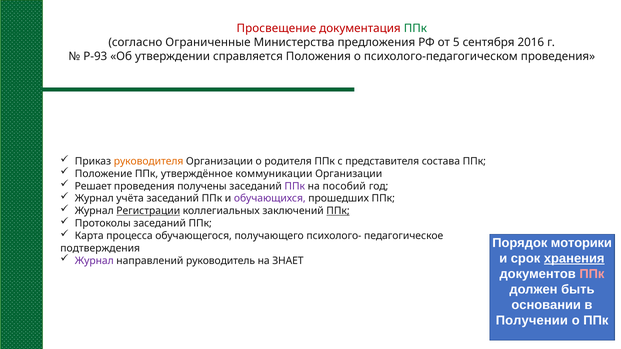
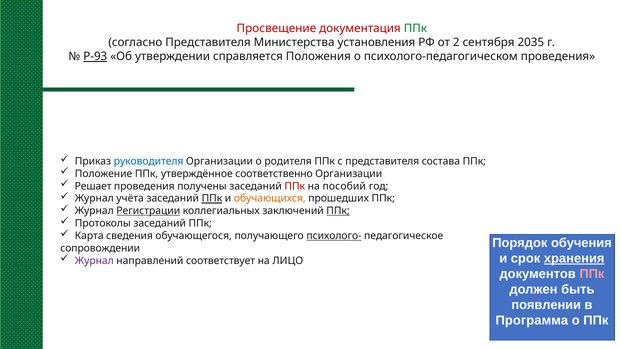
согласно Ограниченные: Ограниченные -> Представителя (208, 43)
предложения: предложения -> установления (376, 43)
5: 5 -> 2 (456, 43)
2016: 2016 -> 2035 (531, 43)
Р-93 underline: none -> present (95, 57)
руководителя colour: orange -> blue (149, 162)
коммуникации: коммуникации -> соответственно (274, 174)
ППк colour: purple -> red (295, 186)
ППк underline: none -> present (212, 199)
обучающихся colour: purple -> orange (270, 199)
процесса: процесса -> сведения (130, 236)
психолого- underline: none -> present (334, 236)
моторики: моторики -> обучения (581, 243)
подтверждения: подтверждения -> сопровождении (100, 248)
руководитель: руководитель -> соответствует (221, 261)
ЗНАЕТ: ЗНАЕТ -> ЛИЦО (288, 261)
основании: основании -> появлении (546, 305)
Получении: Получении -> Программа (532, 321)
